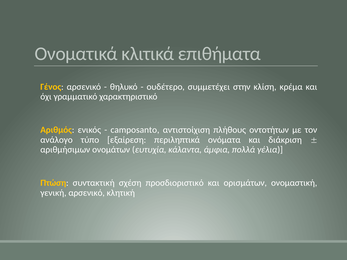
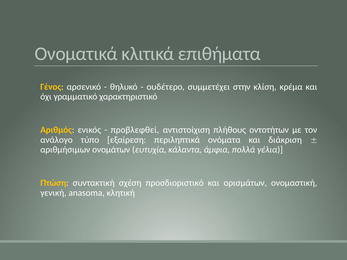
camposanto: camposanto -> προβλεφθεί (135, 130)
γενική αρσενικό: αρσενικό -> anasoma (87, 193)
